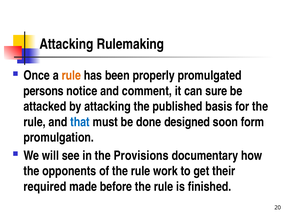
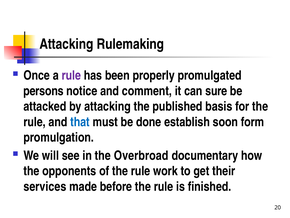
rule colour: orange -> purple (71, 75)
designed: designed -> establish (187, 122)
Provisions: Provisions -> Overbroad (141, 155)
required: required -> services (45, 186)
